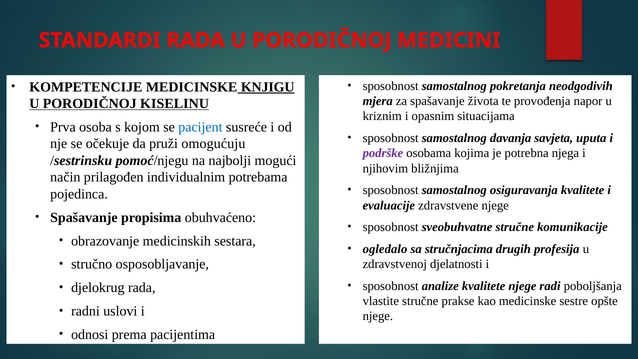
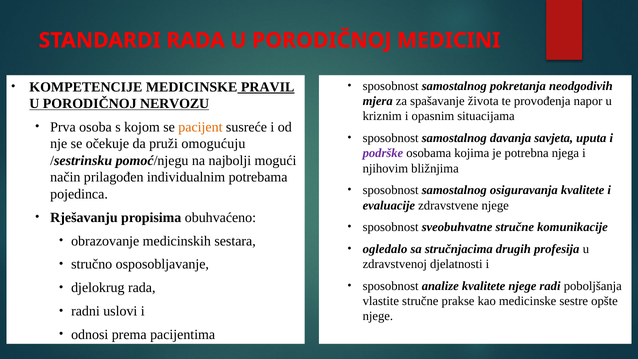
KNJIGU: KNJIGU -> PRAVIL (268, 87)
KISELINU: KISELINU -> NERVOZU (175, 104)
pacijent colour: blue -> orange (200, 127)
Spašavanje: Spašavanje -> Rješavanju (84, 217)
